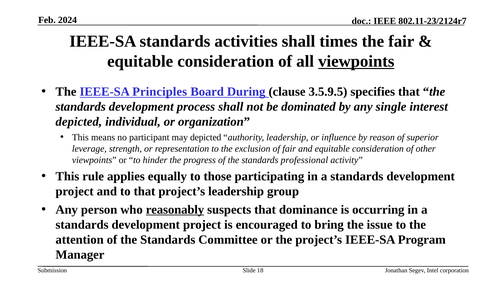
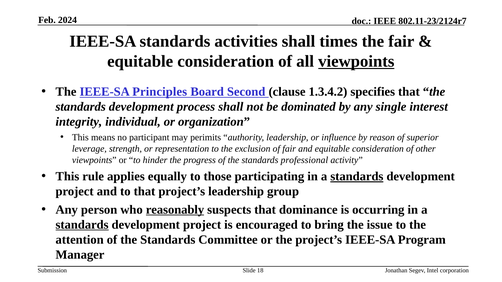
During: During -> Second (246, 92)
3.5.9.5: 3.5.9.5 -> 1.3.4.2 (328, 92)
depicted: depicted -> integrity (79, 122)
may depicted: depicted -> perimits (206, 138)
standards underline: none -> present (357, 177)
standards underline: none -> present (82, 225)
